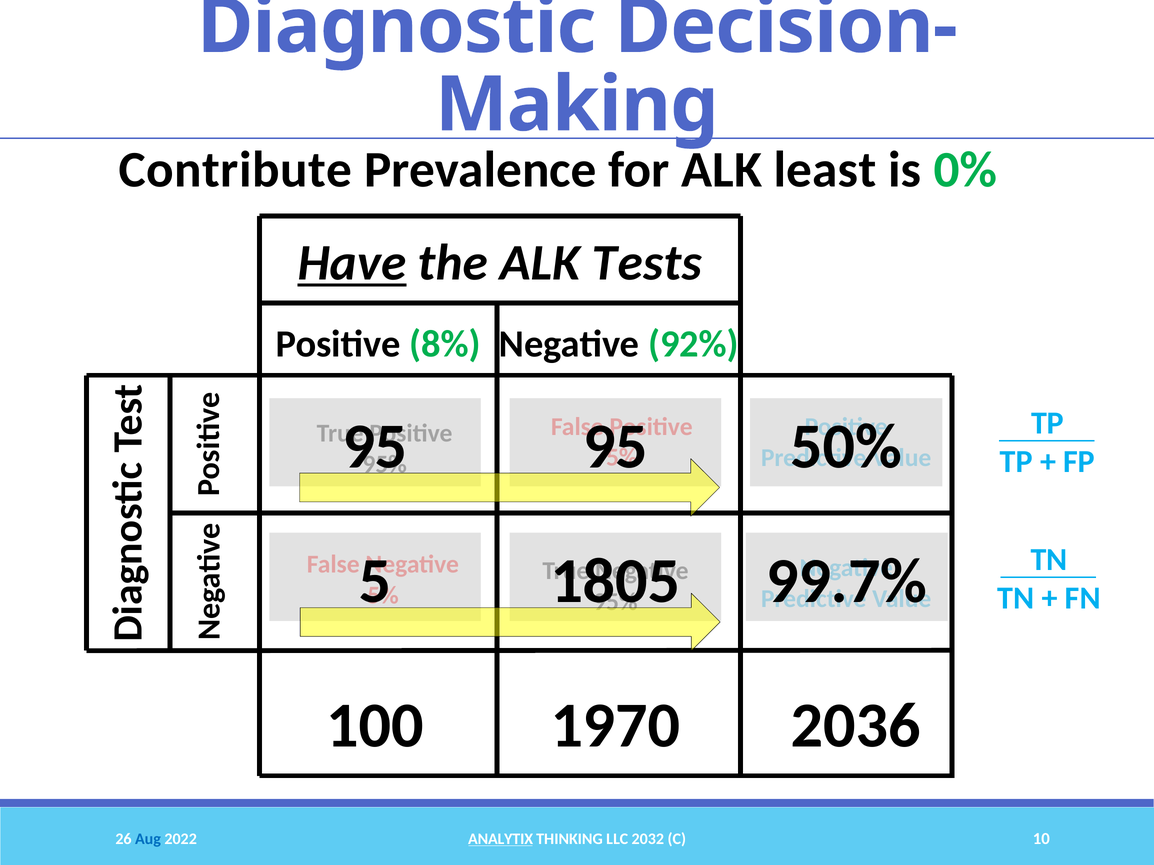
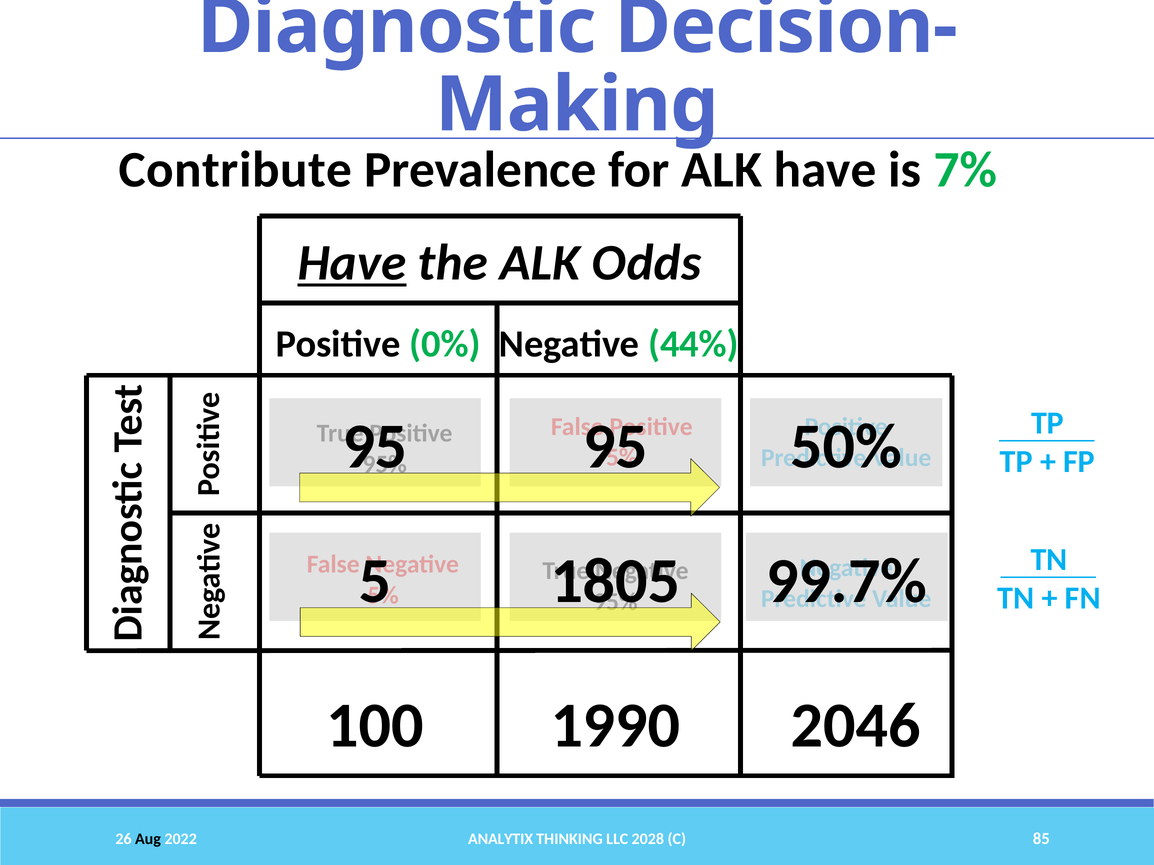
ALK least: least -> have (825, 170)
0%: 0% -> 7% (965, 170)
Tests: Tests -> Odds (647, 263)
8%: 8% -> 0% (445, 344)
92%: 92% -> 44% (694, 344)
1970: 1970 -> 1990 (615, 726)
2036: 2036 -> 2046 (856, 726)
Aug colour: blue -> black (148, 839)
ANALYTIX underline: present -> none (501, 839)
2032: 2032 -> 2028 (648, 839)
10: 10 -> 85 (1041, 839)
